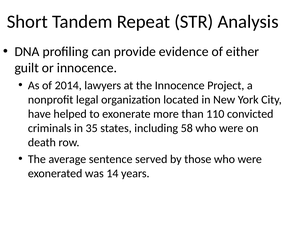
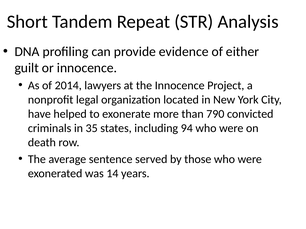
110: 110 -> 790 (215, 114)
58: 58 -> 94 (187, 128)
